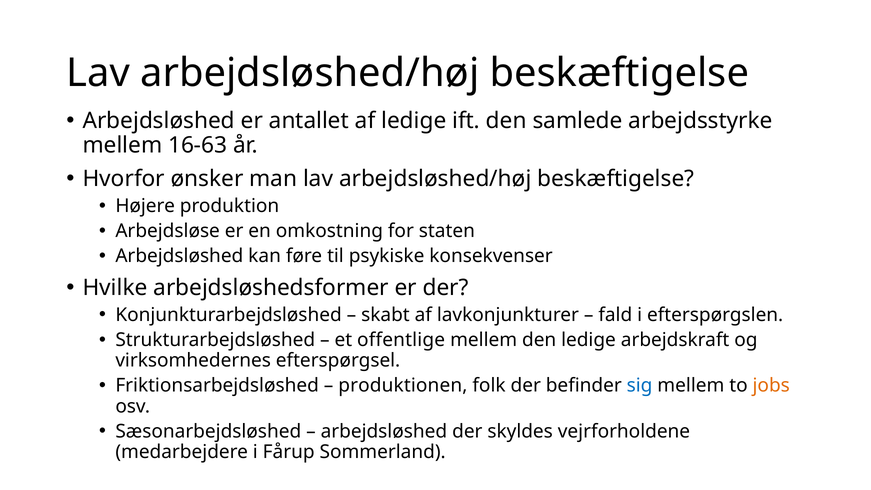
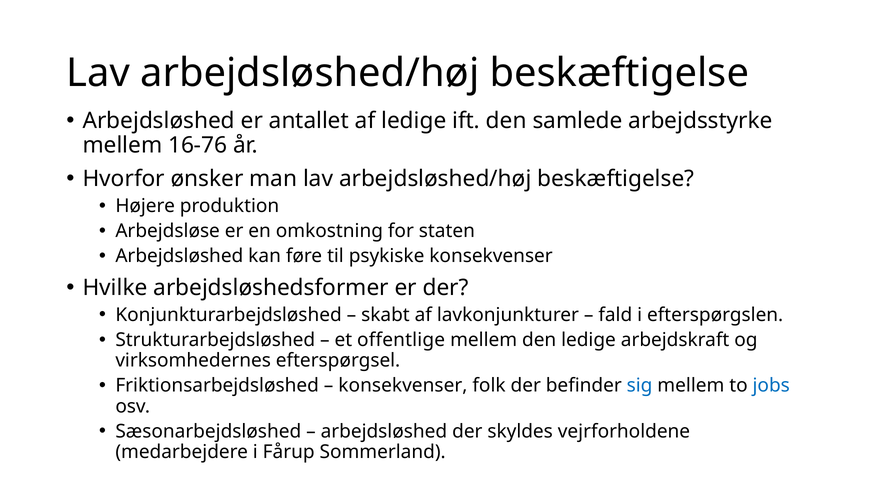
16-63: 16-63 -> 16-76 (198, 145)
produktionen: produktionen -> konsekvenser (403, 386)
jobs colour: orange -> blue (771, 386)
